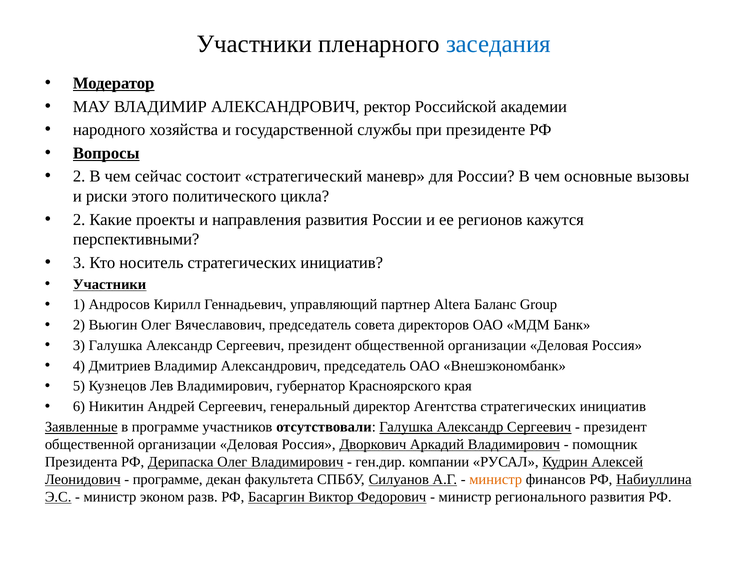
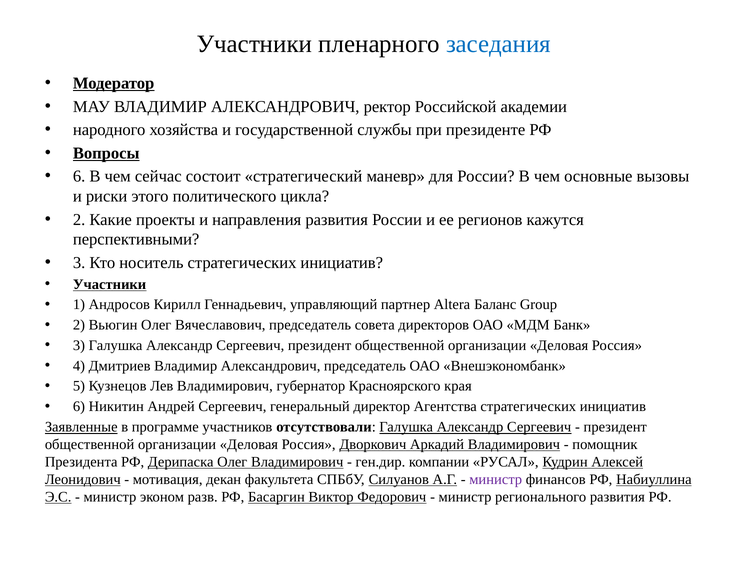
2: 2 -> 6 (79, 176)
программе: программе -> мотивация (168, 479)
министр colour: orange -> purple (496, 479)
